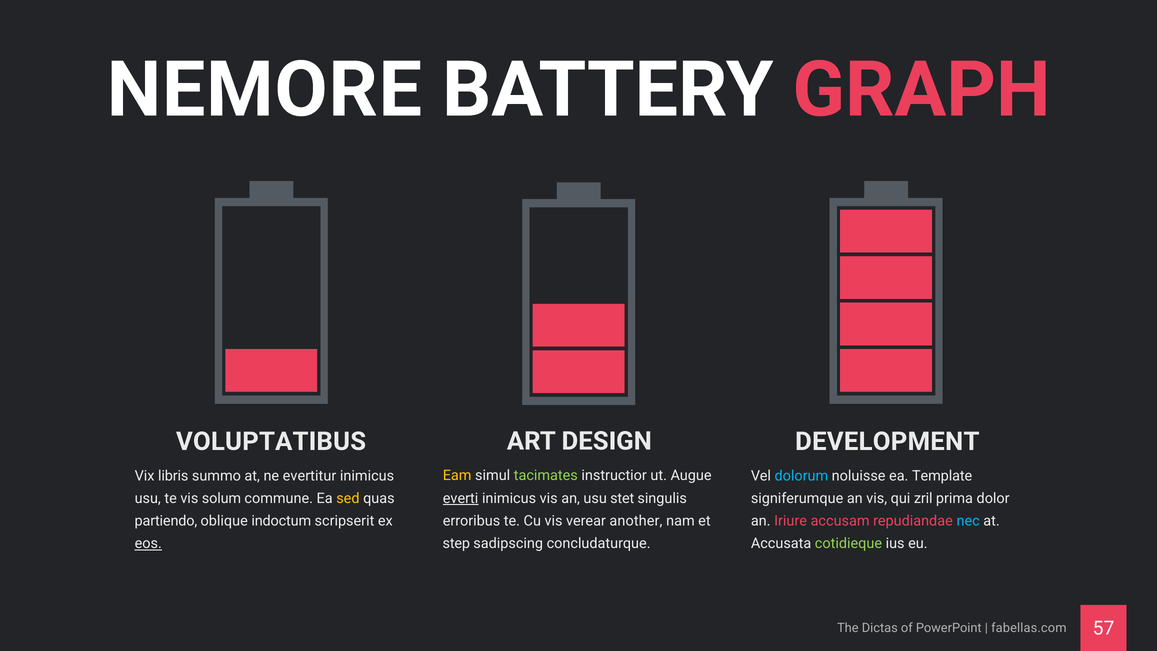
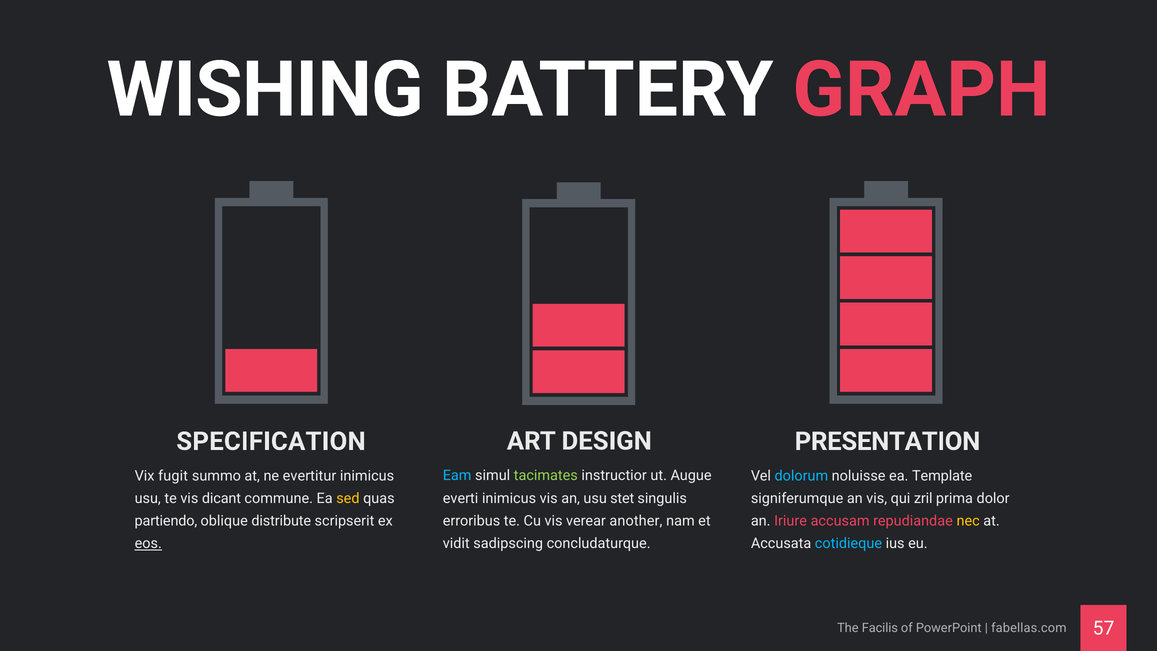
NEMORE: NEMORE -> WISHING (265, 90)
VOLUPTATIBUS: VOLUPTATIBUS -> SPECIFICATION (271, 441)
DEVELOPMENT: DEVELOPMENT -> PRESENTATION (888, 441)
Eam colour: yellow -> light blue (457, 475)
libris: libris -> fugit (173, 476)
everti underline: present -> none (461, 498)
solum: solum -> dicant (221, 498)
indoctum: indoctum -> distribute (281, 521)
nec colour: light blue -> yellow (968, 521)
step: step -> vidit (456, 543)
cotidieque colour: light green -> light blue (848, 543)
Dictas: Dictas -> Facilis (880, 628)
